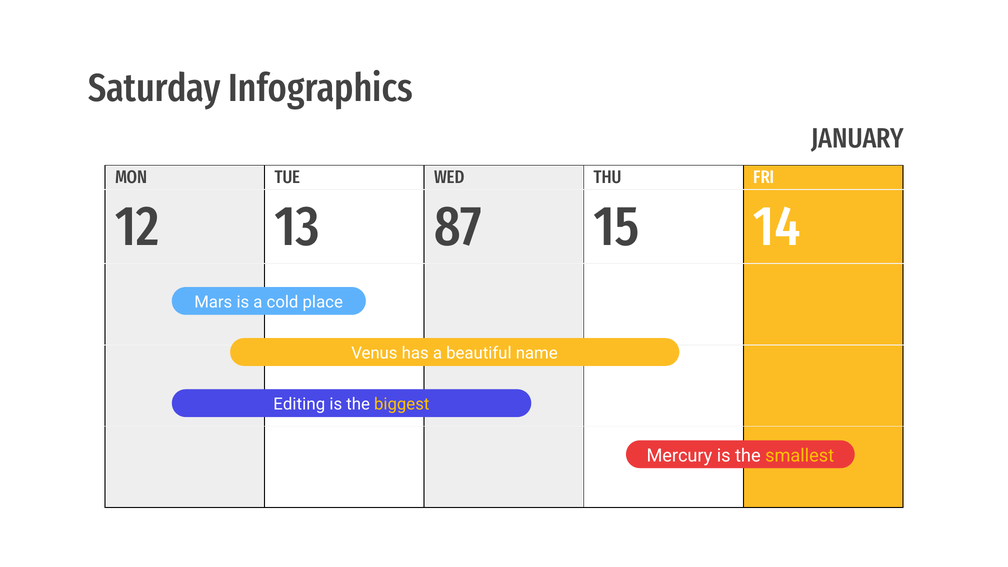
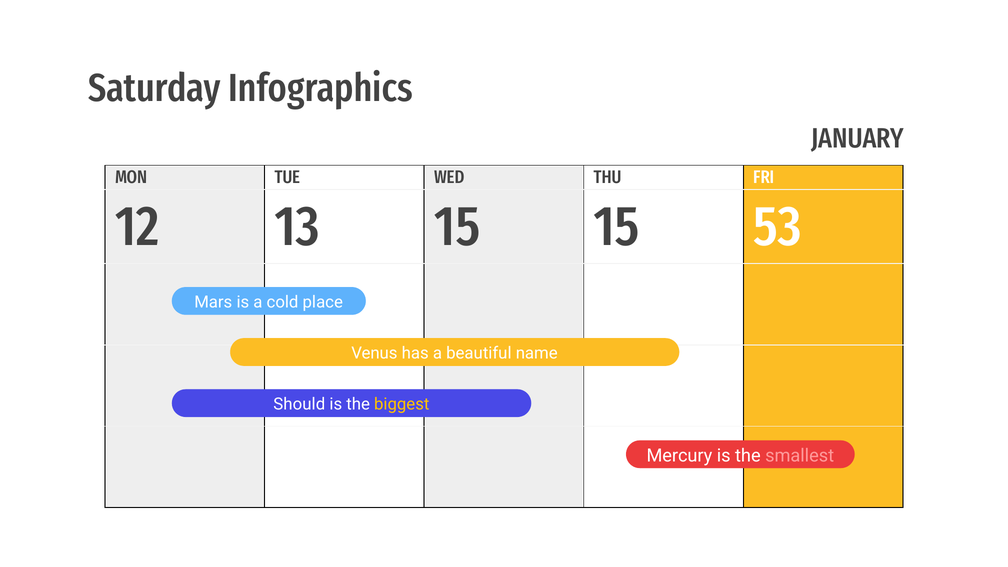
13 87: 87 -> 15 (457, 227)
14: 14 -> 53 (777, 227)
Editing: Editing -> Should (299, 404)
smallest colour: yellow -> pink (800, 456)
